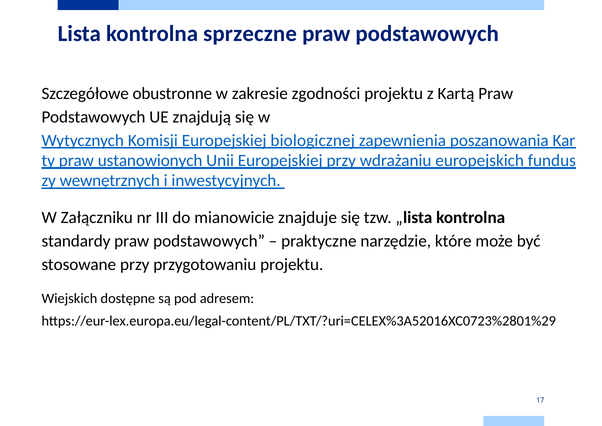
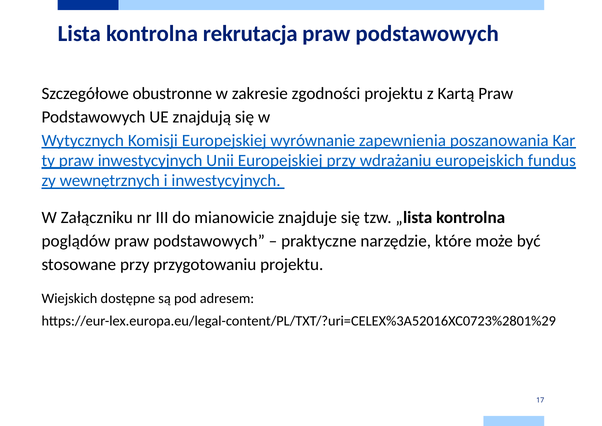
sprzeczne: sprzeczne -> rekrutacja (250, 34)
biologicznej: biologicznej -> wyrównanie (313, 140)
praw ustanowionych: ustanowionych -> inwestycyjnych (150, 160)
standardy: standardy -> poglądów (76, 241)
